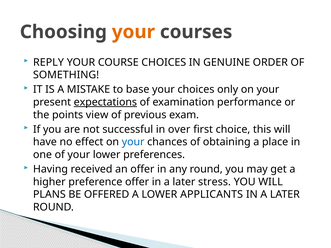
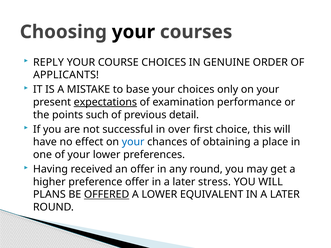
your colour: orange -> black (133, 32)
SOMETHING: SOMETHING -> APPLICANTS (66, 75)
view: view -> such (97, 115)
exam: exam -> detail (184, 115)
OFFERED underline: none -> present (107, 195)
APPLICANTS: APPLICANTS -> EQUIVALENT (212, 195)
